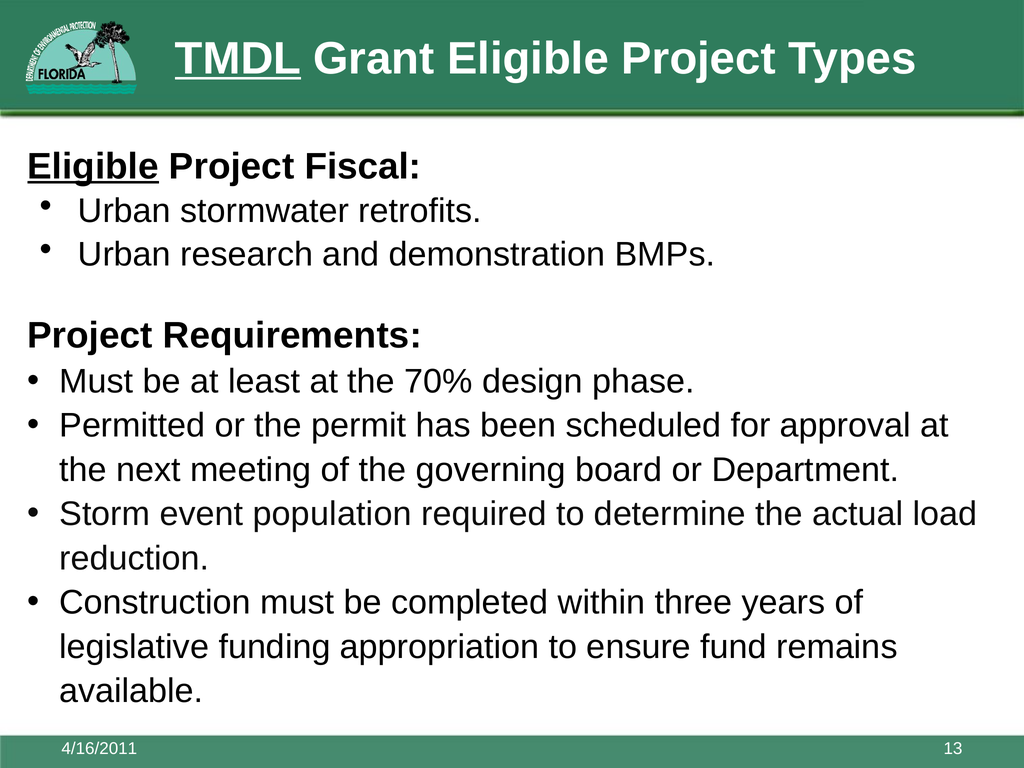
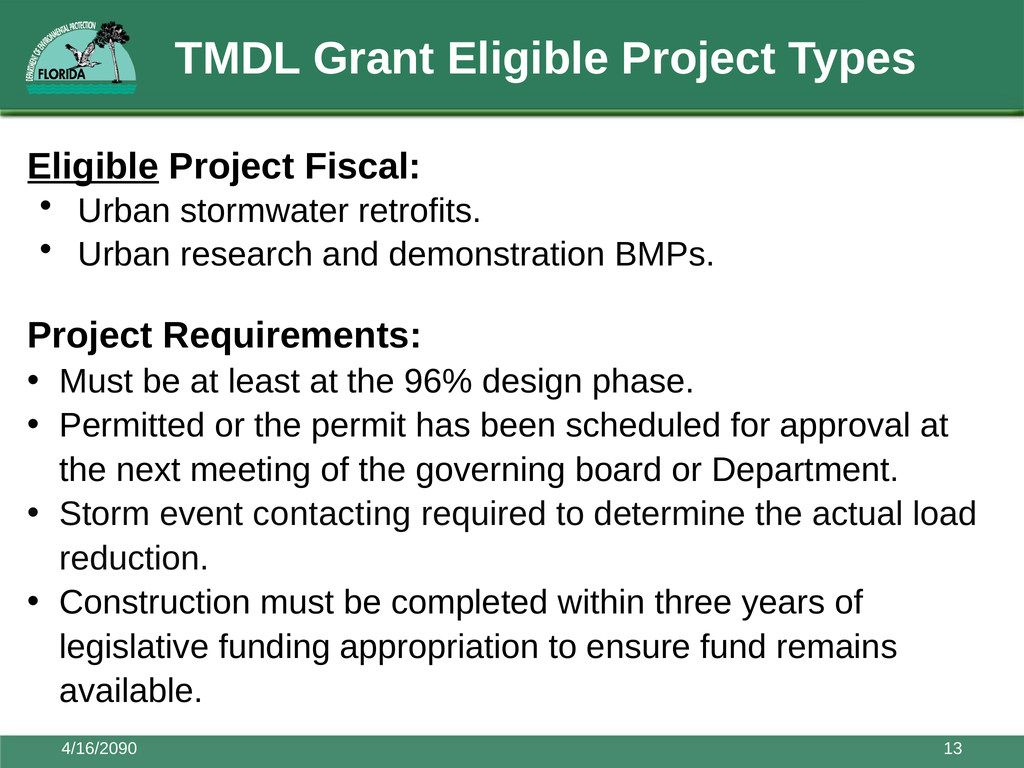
TMDL underline: present -> none (238, 59)
70%: 70% -> 96% (439, 381)
population: population -> contacting (332, 514)
4/16/2011: 4/16/2011 -> 4/16/2090 (99, 749)
